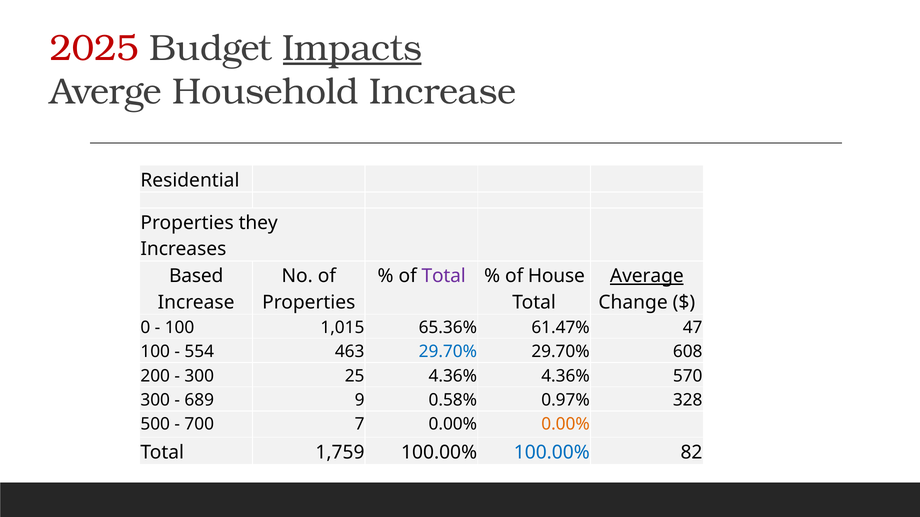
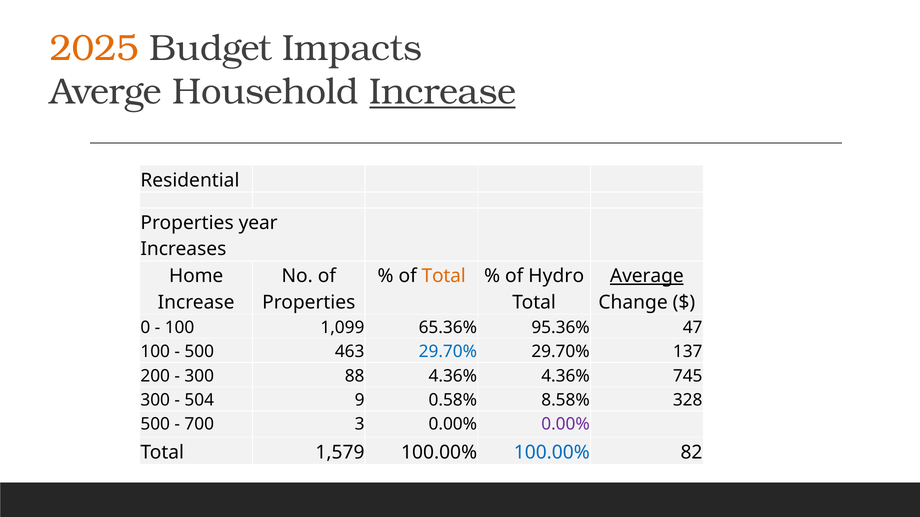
2025 colour: red -> orange (94, 48)
Impacts underline: present -> none (352, 48)
Increase underline: none -> present (443, 92)
they: they -> year (258, 223)
Based: Based -> Home (196, 276)
Total colour: purple -> orange (444, 276)
House: House -> Hydro (556, 276)
1,015: 1,015 -> 1,099 (342, 328)
61.47%: 61.47% -> 95.36% (561, 328)
554: 554 -> 500 (199, 352)
608: 608 -> 137 (688, 352)
25: 25 -> 88 (355, 376)
570: 570 -> 745 (688, 376)
689: 689 -> 504 (199, 400)
0.97%: 0.97% -> 8.58% (566, 400)
7: 7 -> 3 (360, 425)
0.00% colour: orange -> purple (566, 425)
1,759: 1,759 -> 1,579 (340, 453)
